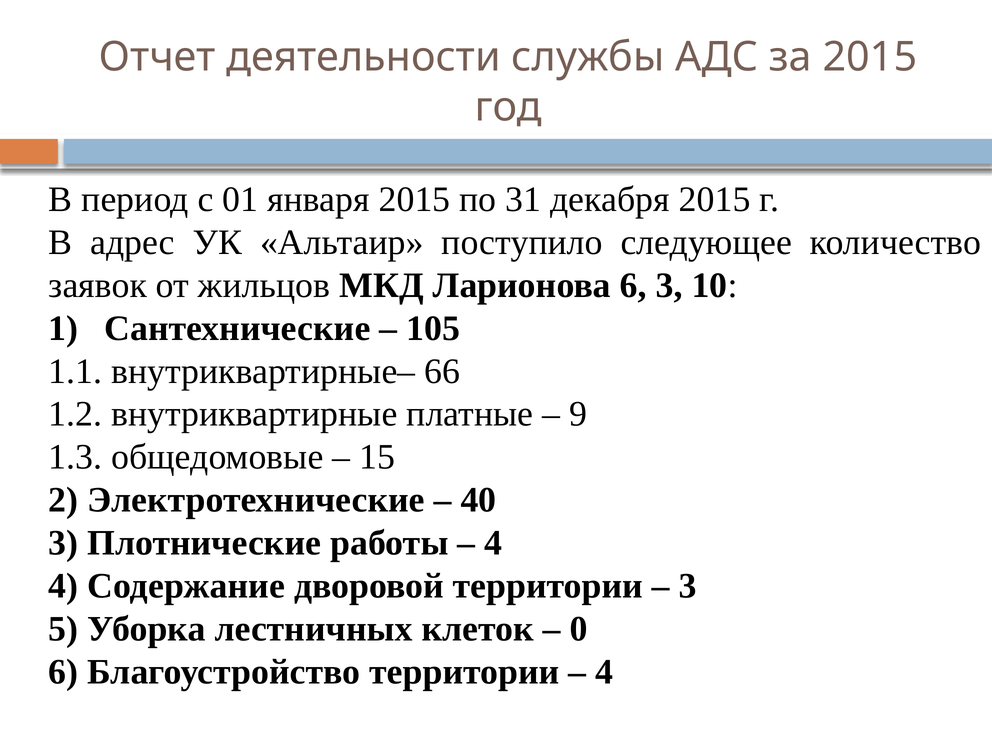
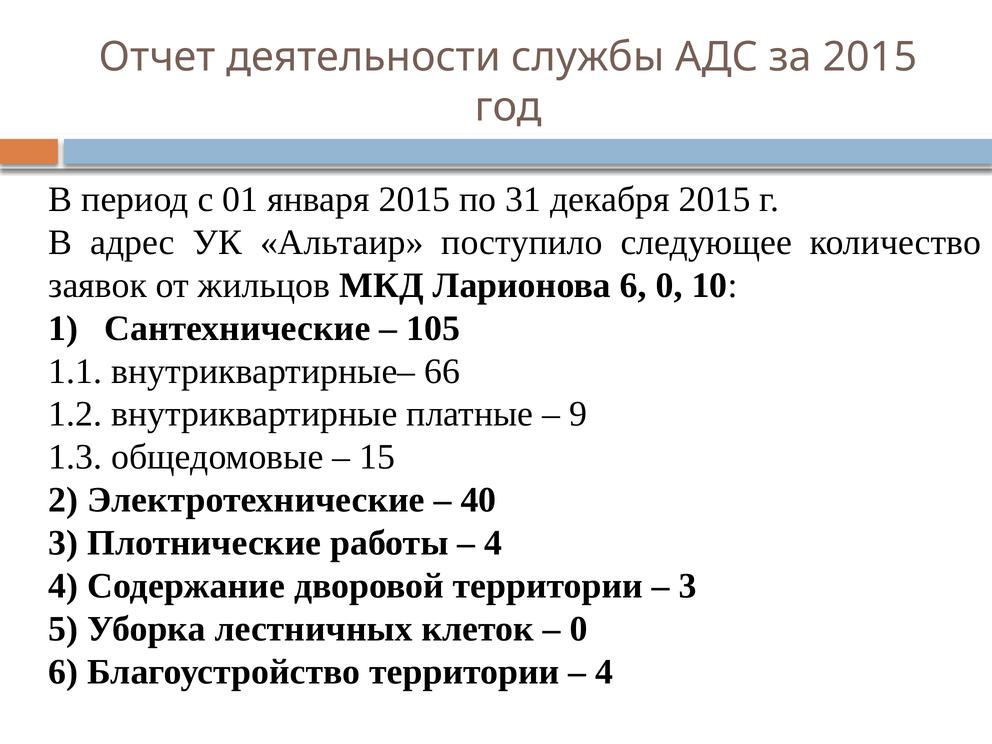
6 3: 3 -> 0 (669, 285)
